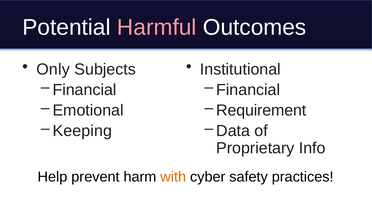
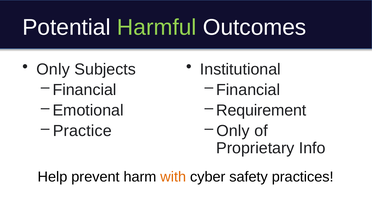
Harmful colour: pink -> light green (157, 27)
Keeping: Keeping -> Practice (82, 131)
Data: Data -> Only (233, 131)
